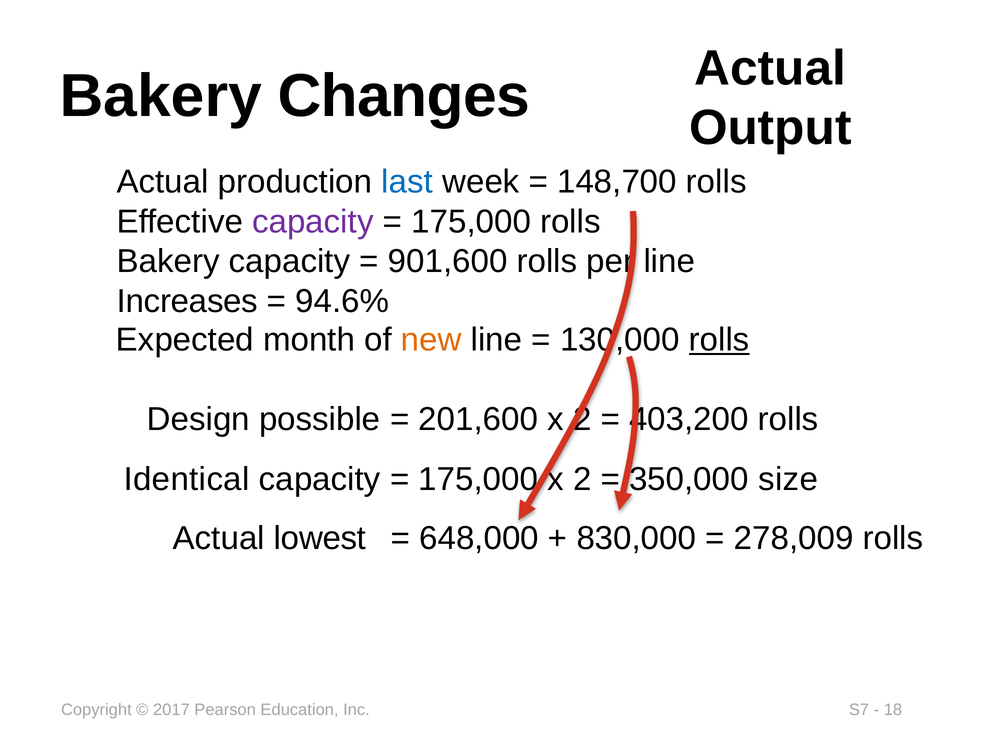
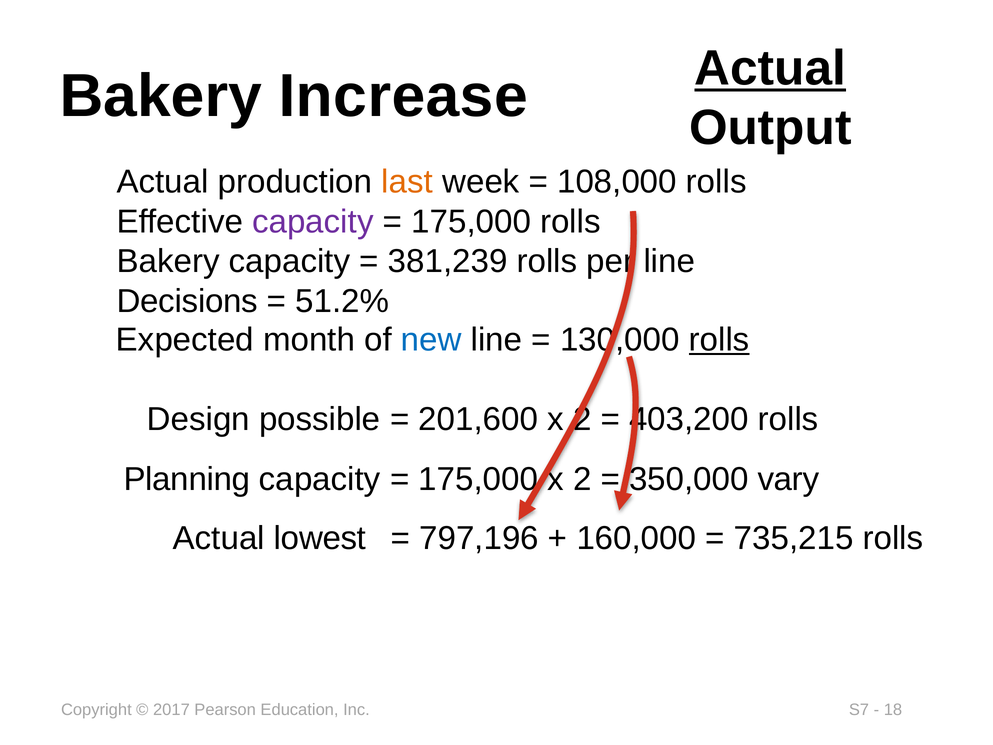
Actual underline: none -> present (770, 68)
Changes: Changes -> Increase (403, 96)
last colour: blue -> orange (407, 182)
148,700: 148,700 -> 108,000 (617, 182)
901,600: 901,600 -> 381,239 (448, 261)
Increases: Increases -> Decisions (187, 301)
94.6%: 94.6% -> 51.2% (342, 301)
new colour: orange -> blue (431, 340)
Identical: Identical -> Planning (187, 479)
size: size -> vary (788, 479)
648,000: 648,000 -> 797,196 (479, 538)
830,000: 830,000 -> 160,000 (636, 538)
278,009: 278,009 -> 735,215 (794, 538)
